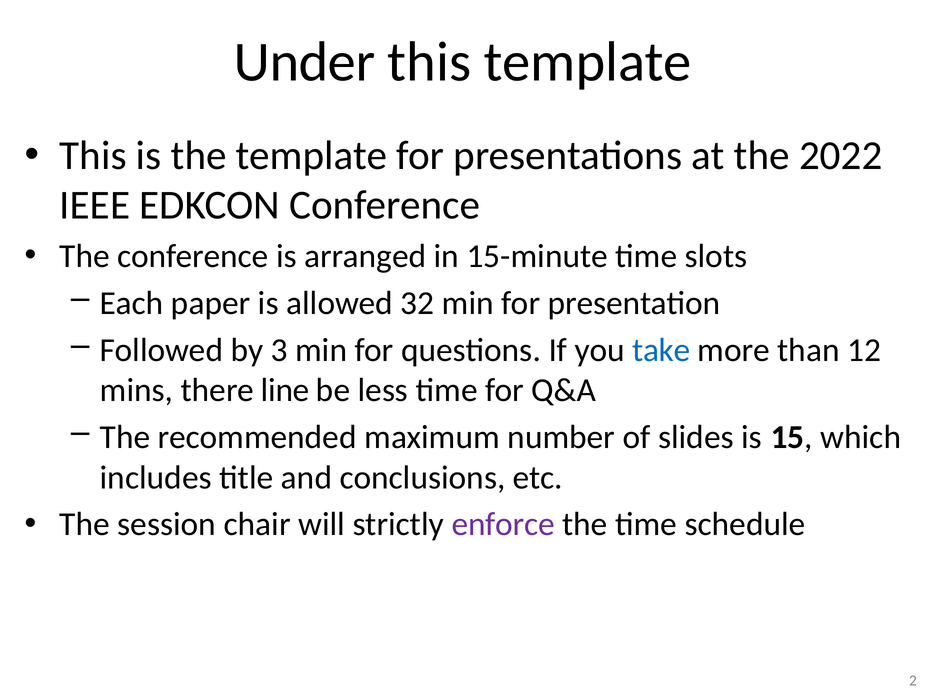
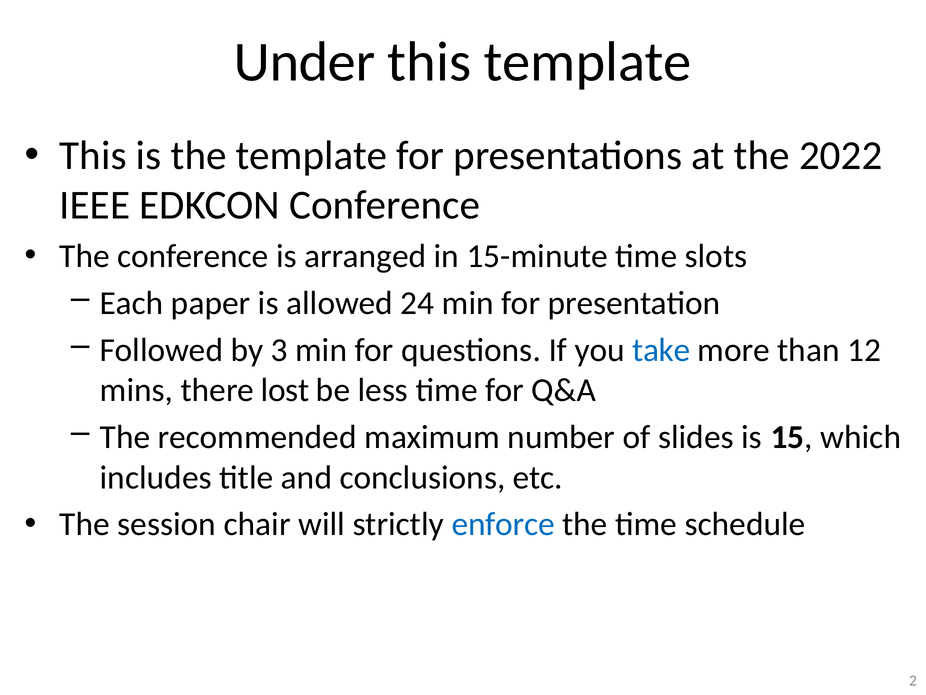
32: 32 -> 24 (417, 303)
line: line -> lost (285, 390)
enforce colour: purple -> blue (503, 524)
